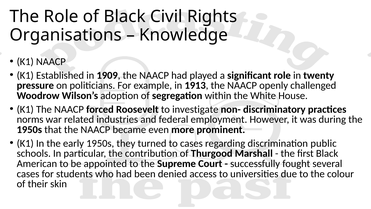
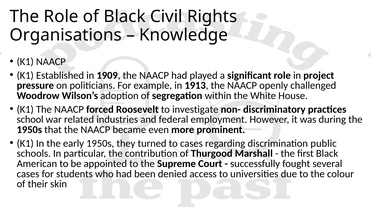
twenty: twenty -> project (319, 75)
norms: norms -> school (30, 119)
